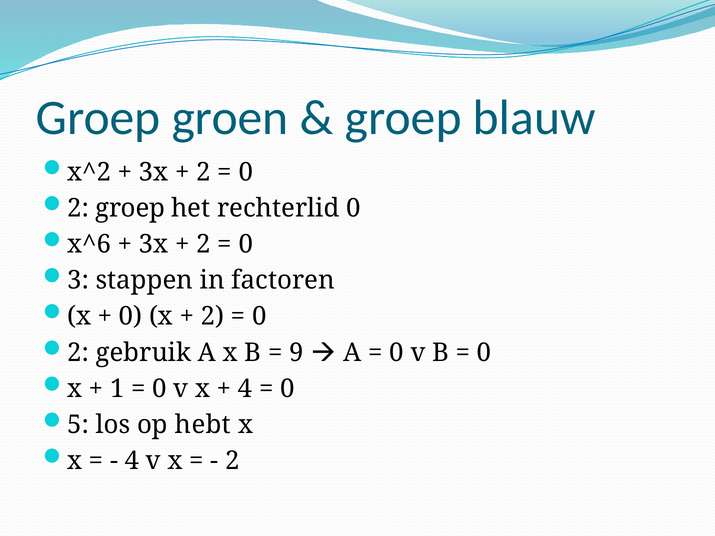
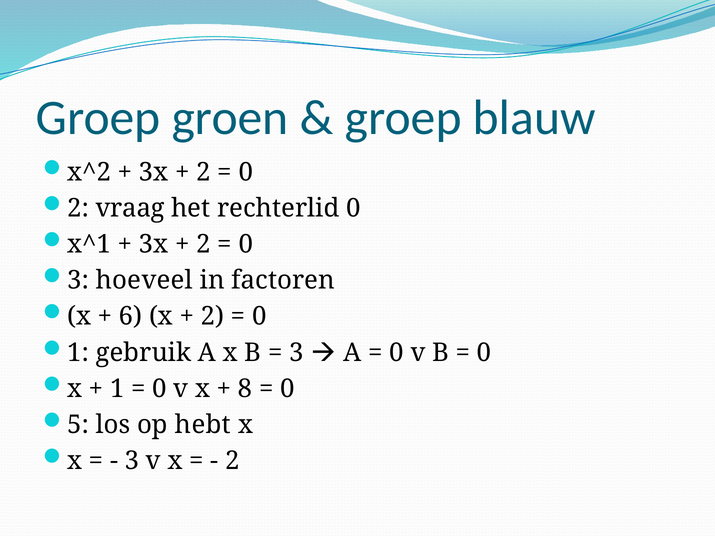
2 groep: groep -> vraag (130, 208)
x^6: x^6 -> x^1 (89, 244)
stappen: stappen -> hoeveel (144, 280)
0: 0 -> 6 (131, 317)
2: 2 -> 1 (78, 353)
9: 9 -> 3 (296, 353)
4: 4 -> 8 (245, 389)
4: 4 -> 3 (132, 461)
